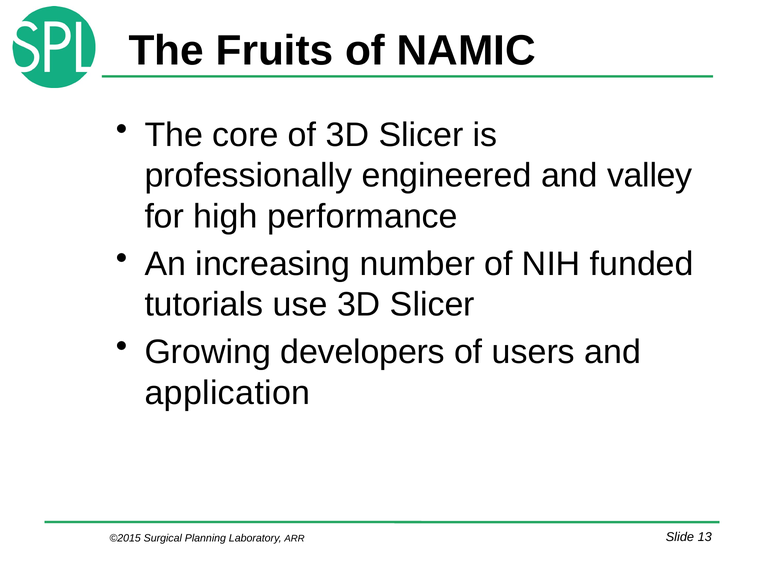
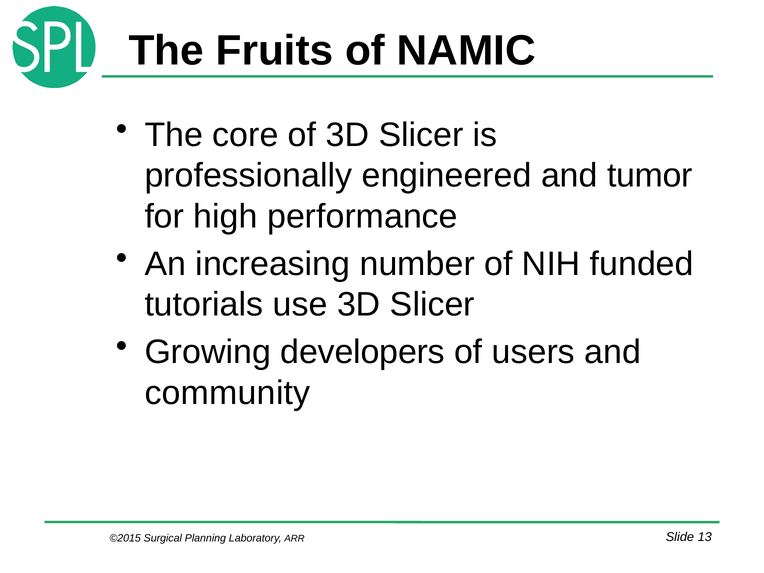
valley: valley -> tumor (650, 176)
application: application -> community (227, 393)
